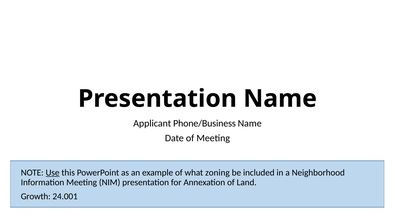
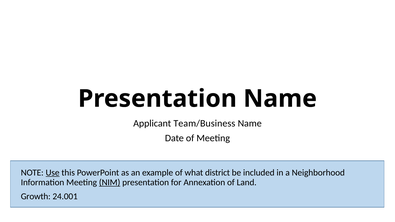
Phone/Business: Phone/Business -> Team/Business (204, 123)
zoning: zoning -> district (218, 173)
NIM underline: none -> present (110, 183)
